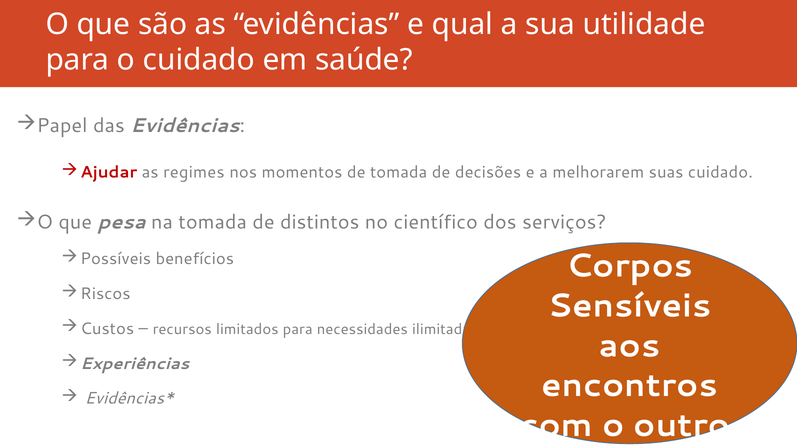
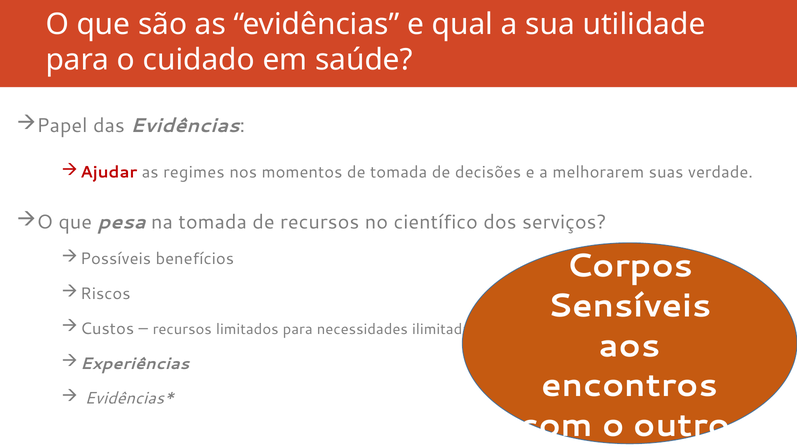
suas cuidado: cuidado -> verdade (720, 172)
de distintos: distintos -> recursos (320, 223)
